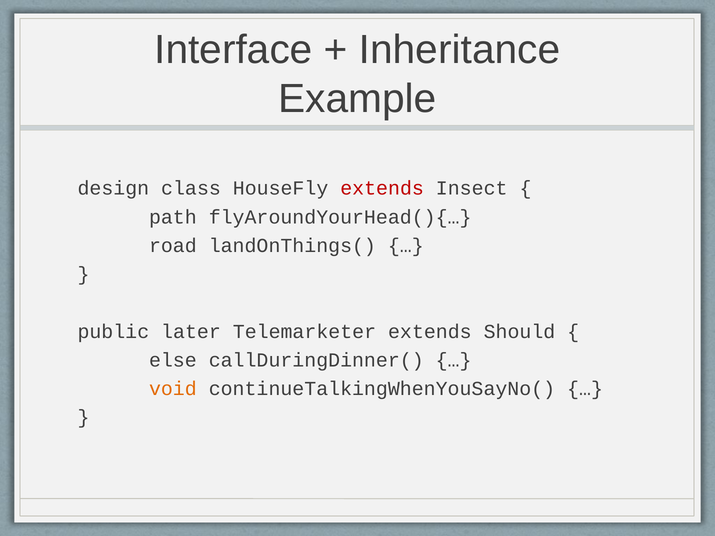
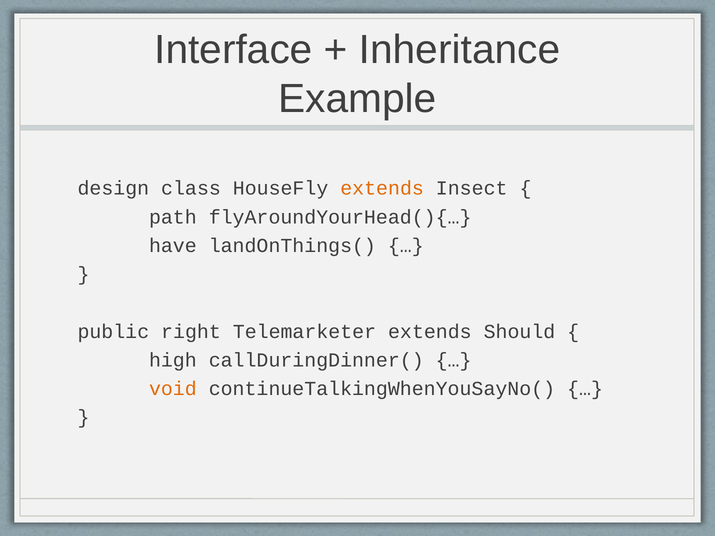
extends colour: red -> orange (382, 189)
road: road -> have (173, 246)
later: later -> right (191, 332)
else: else -> high (173, 360)
